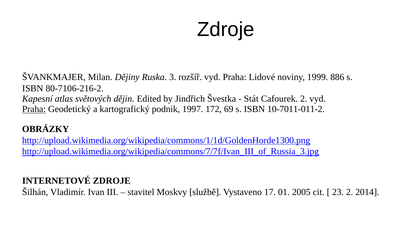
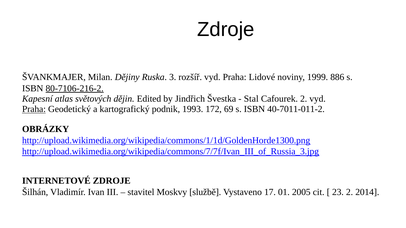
80-7106-216-2 underline: none -> present (75, 88)
Stát: Stát -> Stal (251, 99)
1997: 1997 -> 1993 (193, 109)
10-7011-011-2: 10-7011-011-2 -> 40-7011-011-2 (296, 109)
